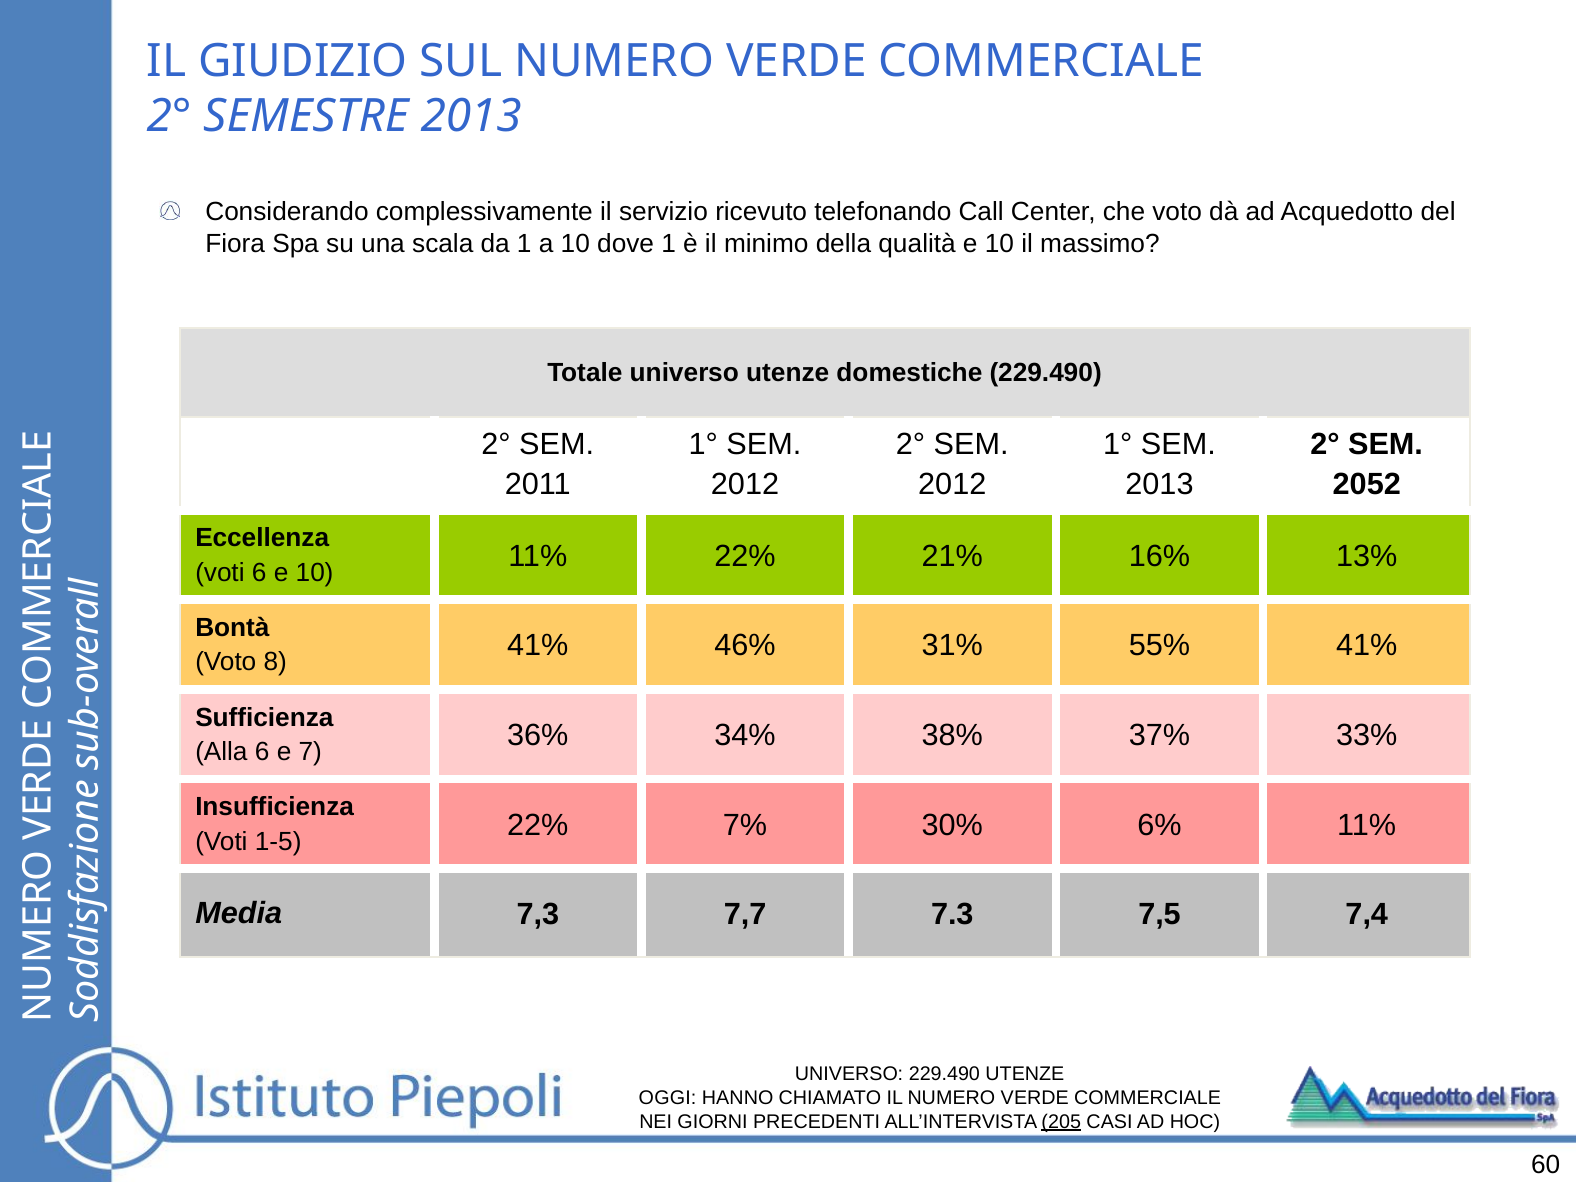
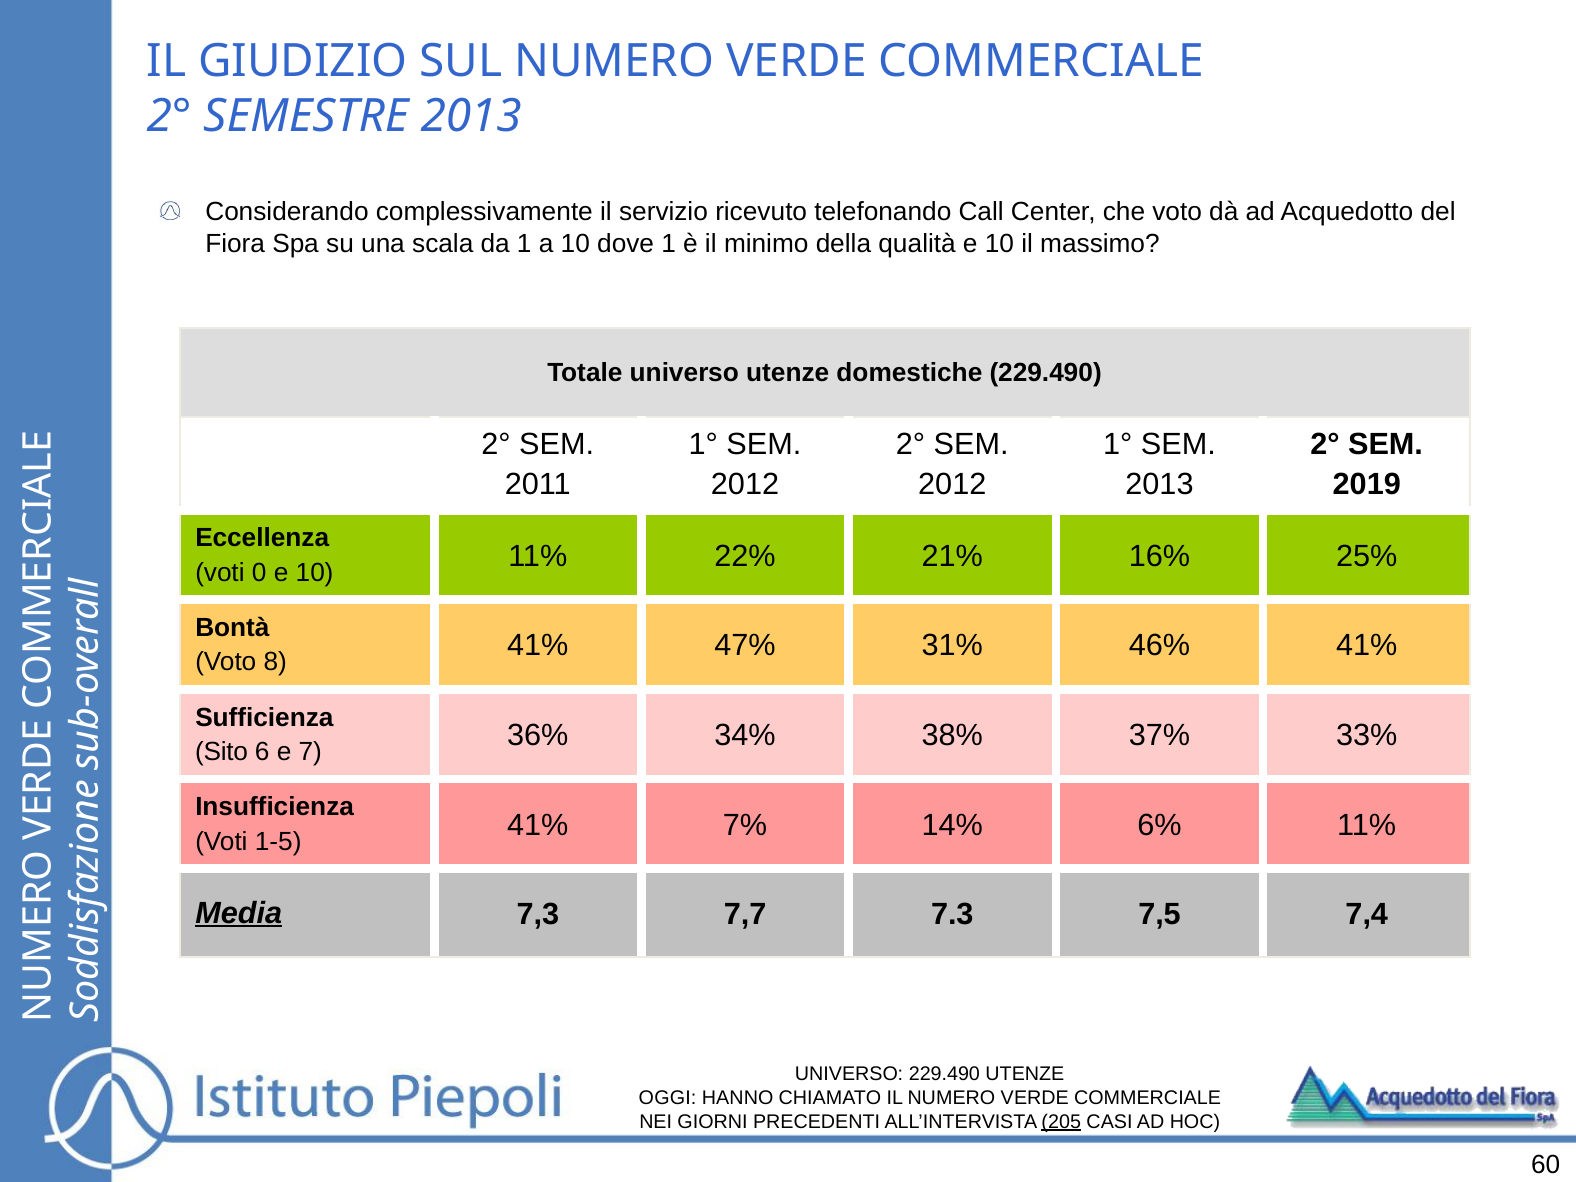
2052: 2052 -> 2019 (1367, 485)
13%: 13% -> 25% (1367, 556)
voti 6: 6 -> 0 (259, 573)
46%: 46% -> 47% (745, 646)
55%: 55% -> 46% (1159, 646)
Alla: Alla -> Sito (222, 752)
22%: 22% -> 41% (538, 825)
30%: 30% -> 14% (952, 825)
Media underline: none -> present (239, 913)
